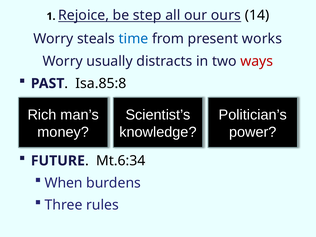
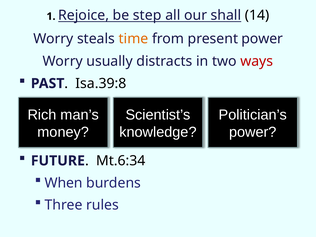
ours: ours -> shall (226, 15)
time colour: blue -> orange (133, 39)
present works: works -> power (262, 39)
Isa.85:8: Isa.85:8 -> Isa.39:8 (101, 83)
